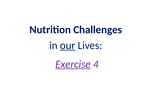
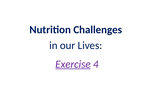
our underline: present -> none (68, 45)
